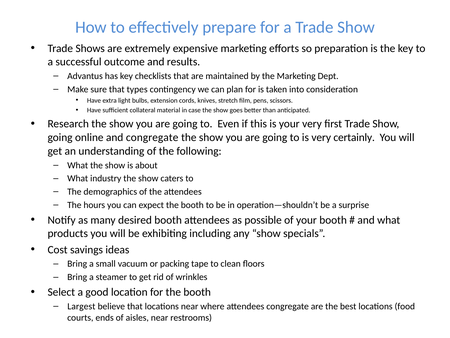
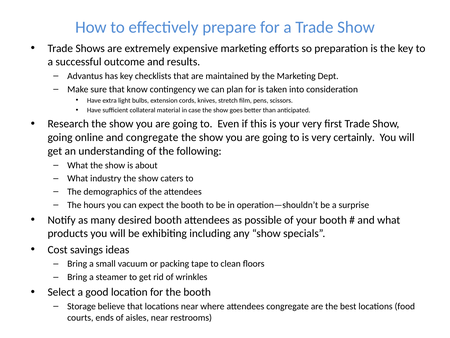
types: types -> know (137, 89)
Largest: Largest -> Storage (81, 306)
